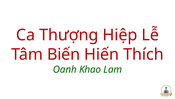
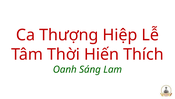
Biến: Biến -> Thời (63, 54)
Khao: Khao -> Sáng (90, 69)
